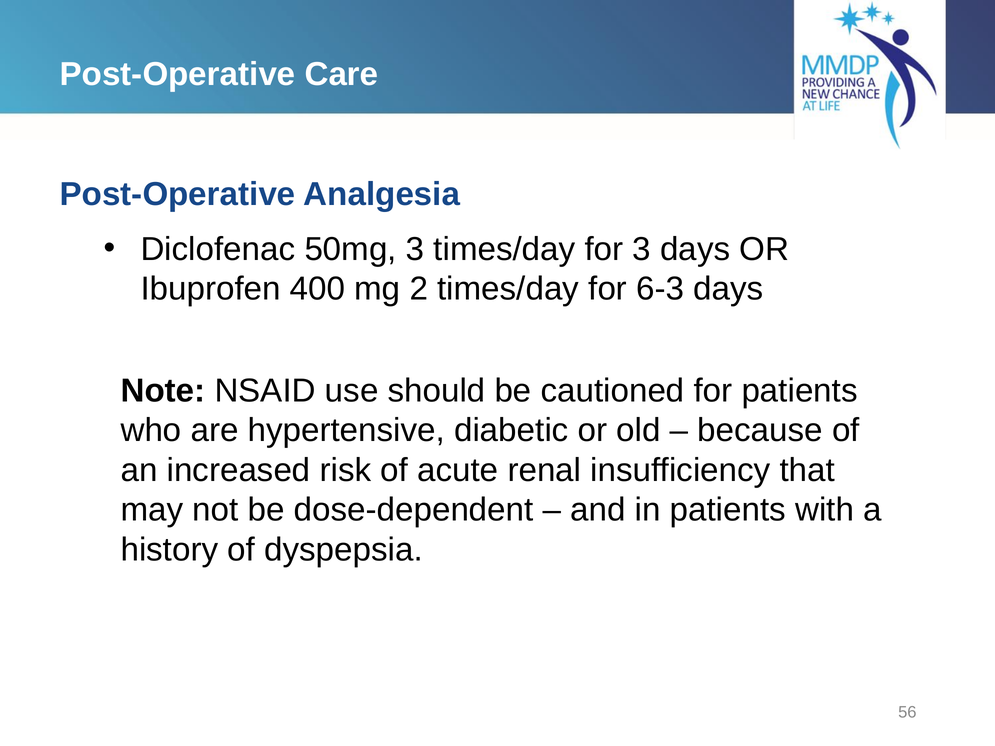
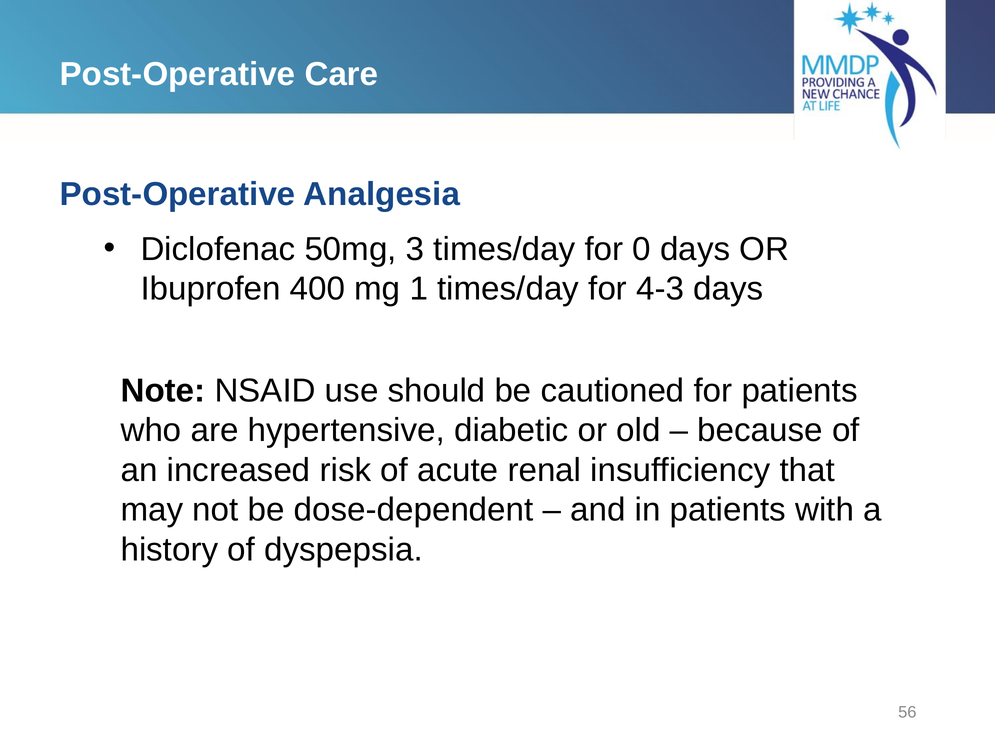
for 3: 3 -> 0 (642, 249)
2: 2 -> 1 (419, 289)
6-3: 6-3 -> 4-3 (660, 289)
